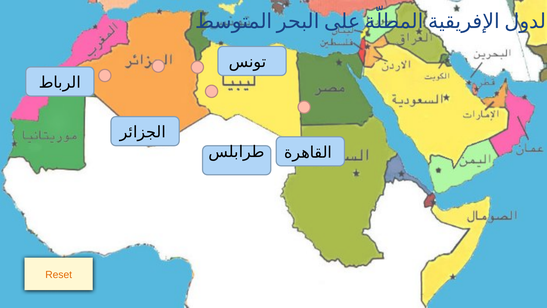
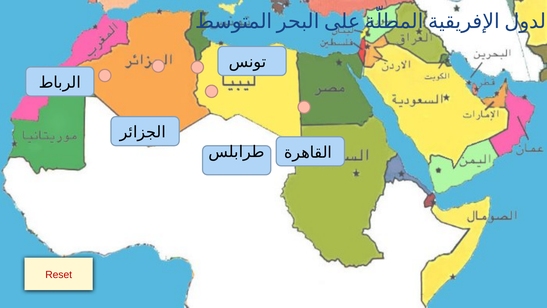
Reset colour: orange -> red (59, 274)
